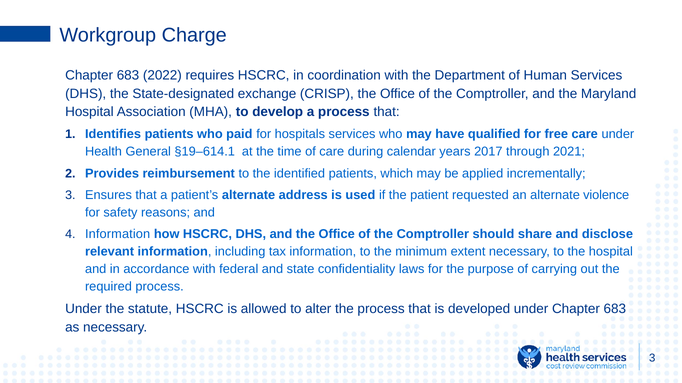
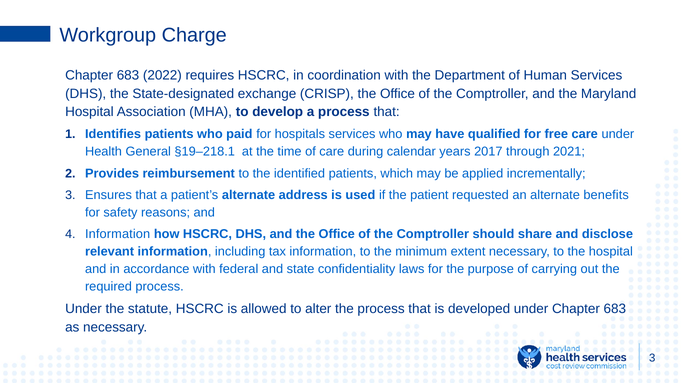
§19–614.1: §19–614.1 -> §19–218.1 (205, 152)
violence: violence -> benefits (606, 195)
